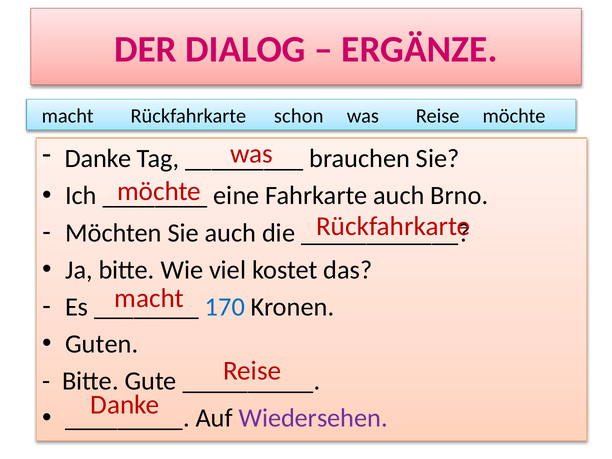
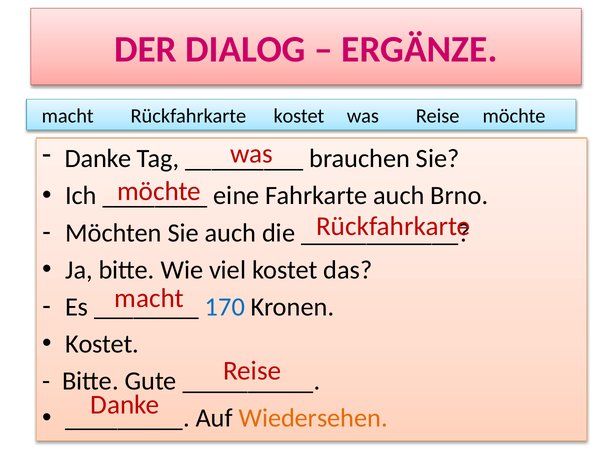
Rückfahrkarte schon: schon -> kostet (299, 116)
Guten: Guten -> Kostet (102, 344)
Wiedersehen colour: purple -> orange (313, 418)
